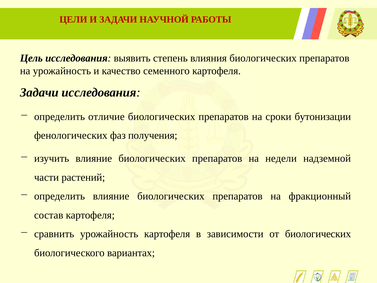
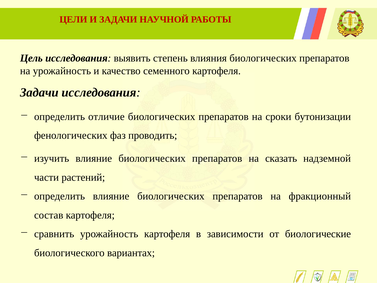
получения: получения -> проводить (153, 135)
недели: недели -> сказать (281, 158)
от биологических: биологических -> биологические (318, 234)
